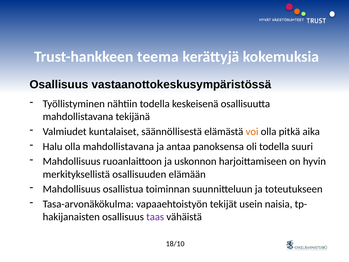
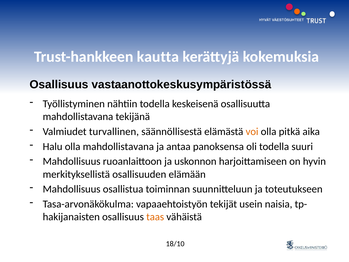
teema: teema -> kautta (158, 57)
kuntalaiset: kuntalaiset -> turvallinen (114, 131)
taas colour: purple -> orange (155, 217)
